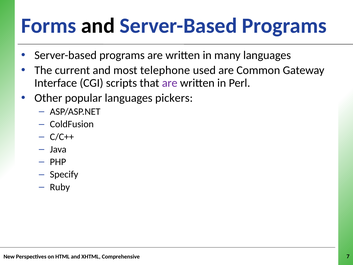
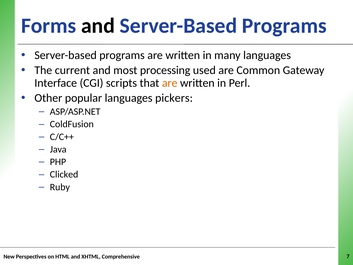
telephone: telephone -> processing (165, 70)
are colour: purple -> orange (170, 83)
Specify: Specify -> Clicked (64, 174)
